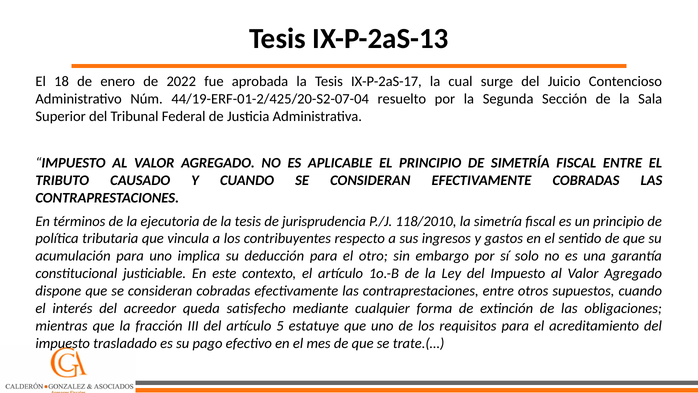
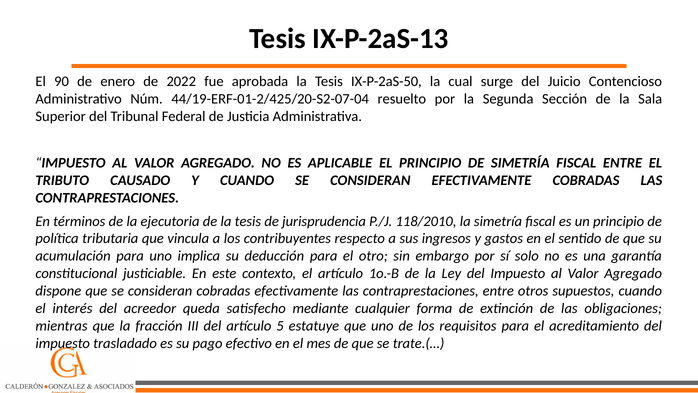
18: 18 -> 90 (62, 81)
IX-P-2aS-17: IX-P-2aS-17 -> IX-P-2aS-50 (386, 81)
